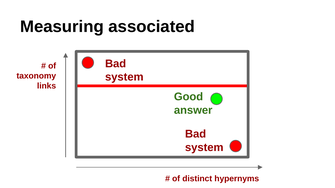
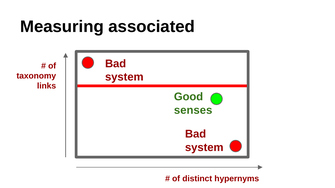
answer: answer -> senses (193, 110)
